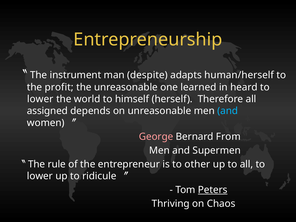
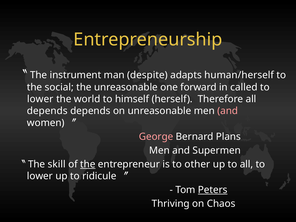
profit: profit -> social (59, 87)
learned: learned -> forward (199, 87)
heard: heard -> called (244, 87)
assigned: assigned -> depends (47, 111)
and colour: light blue -> pink (228, 111)
From: From -> Plans (228, 137)
rule: rule -> skill (57, 164)
the underline: none -> present (88, 164)
